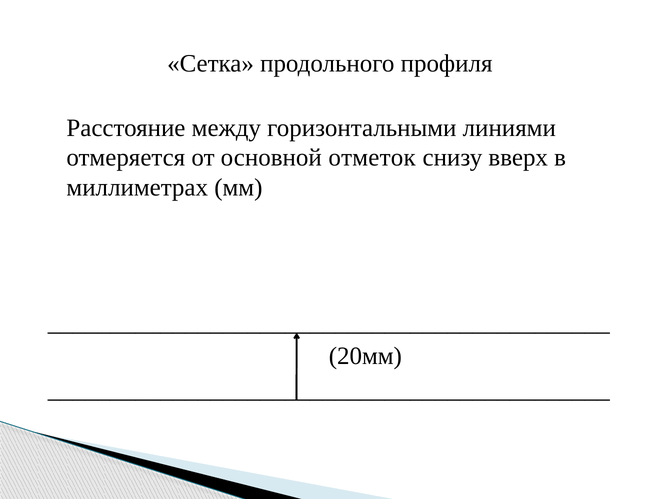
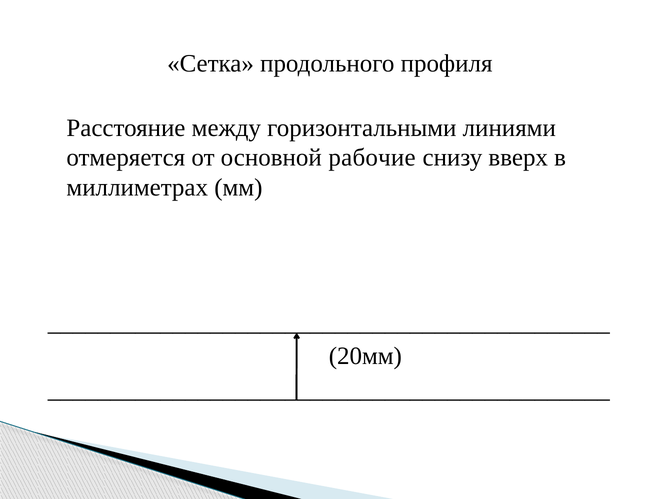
отметок: отметок -> рабочие (372, 158)
